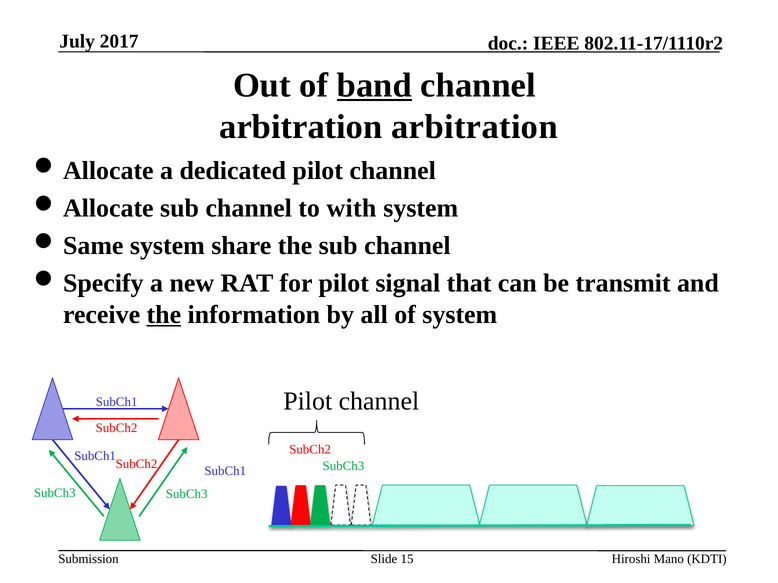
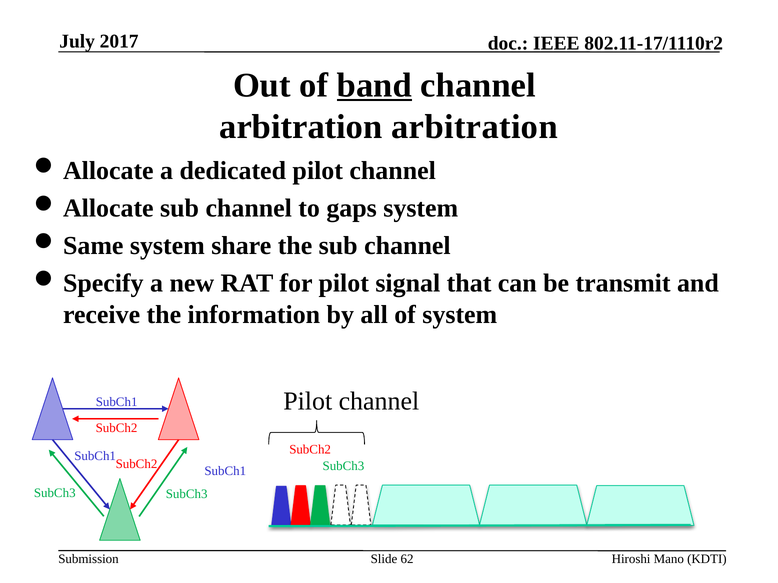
with: with -> gaps (352, 208)
the underline: present -> none (164, 315)
15: 15 -> 62 (407, 560)
